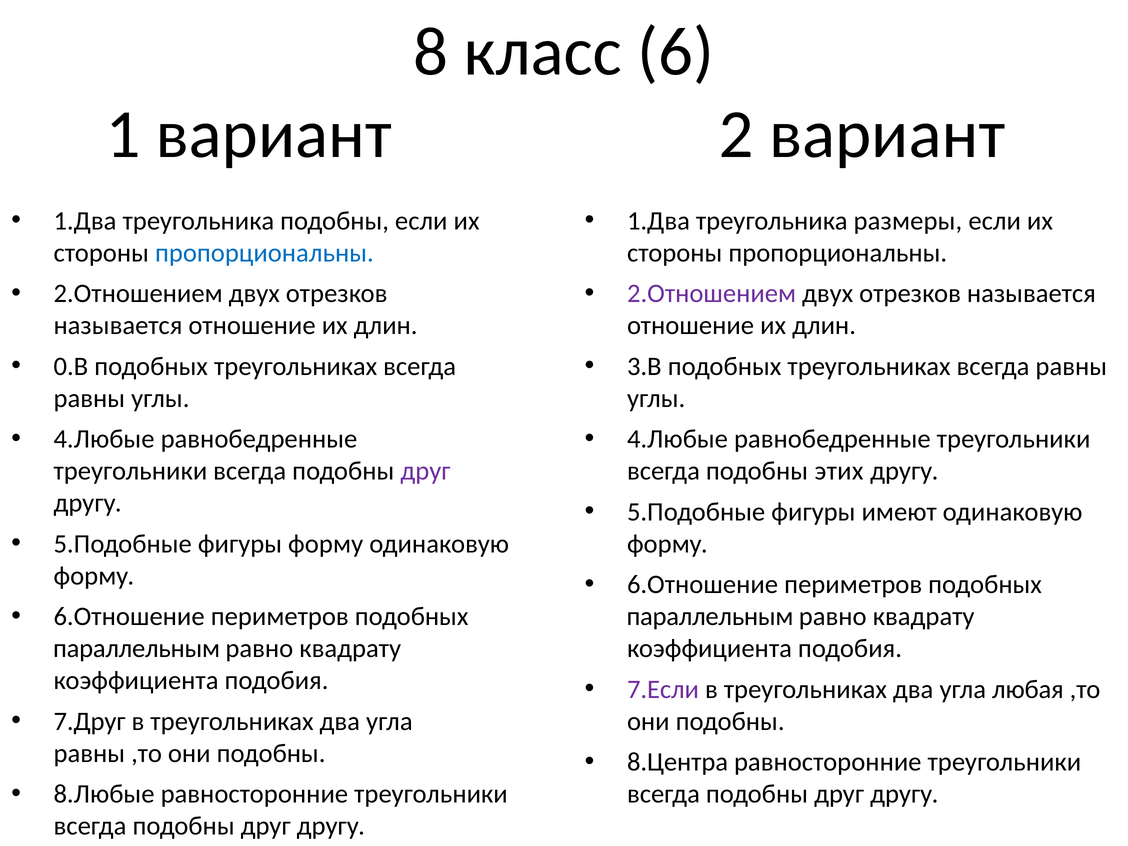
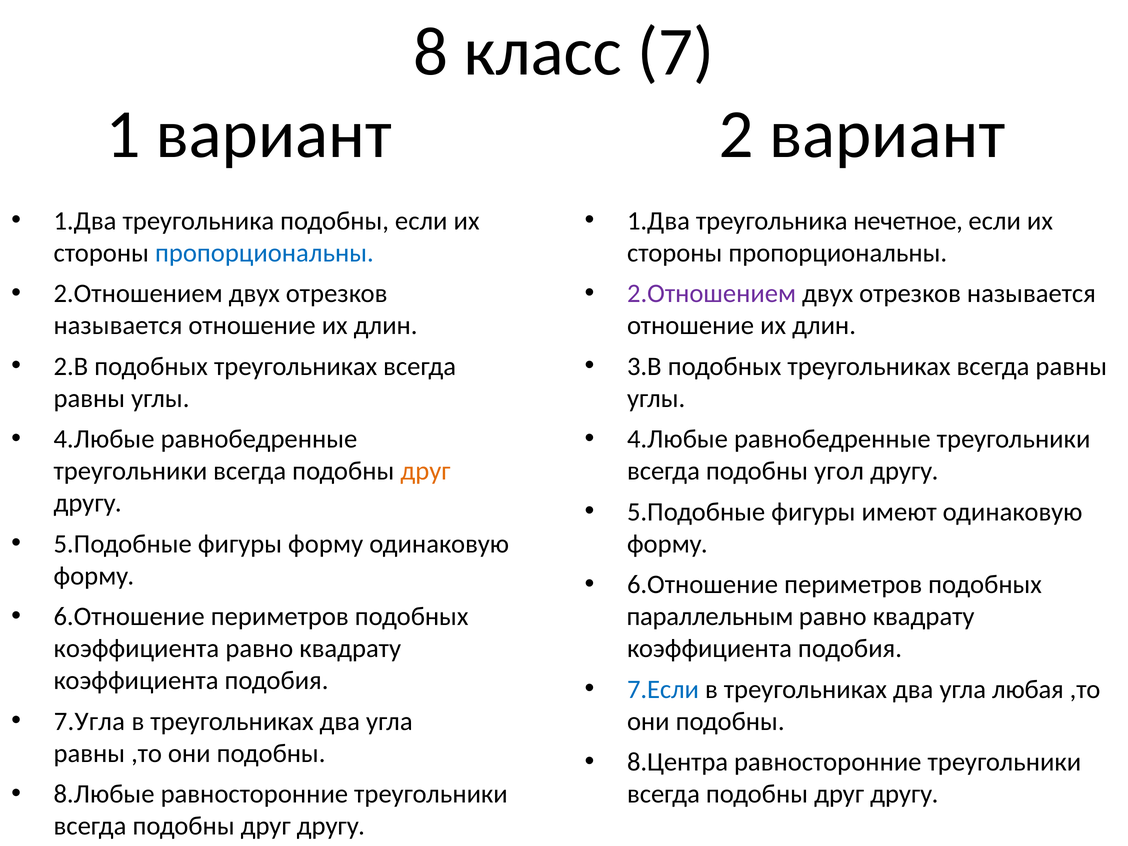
6: 6 -> 7 (676, 52)
размеры: размеры -> нечетное (908, 221)
0.В: 0.В -> 2.В (71, 366)
друг colour: purple -> orange (425, 471)
этих: этих -> угол (839, 471)
параллельным: параллельным -> коэффициента (136, 649)
7.Если colour: purple -> blue (663, 689)
7.Друг: 7.Друг -> 7.Угла (89, 721)
